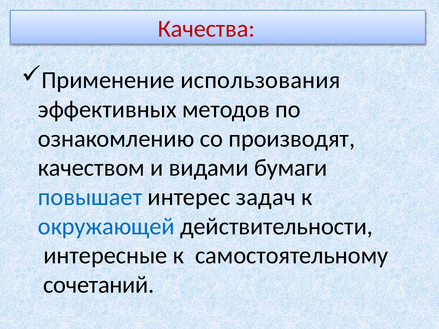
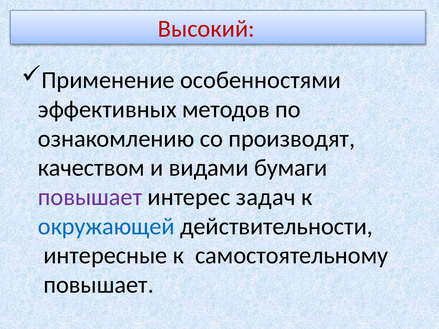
Качества: Качества -> Высокий (206, 29)
использования: использования -> особенностями (261, 80)
повышает colour: blue -> purple (90, 197)
сочетаний: сочетаний -> повышает (99, 285)
